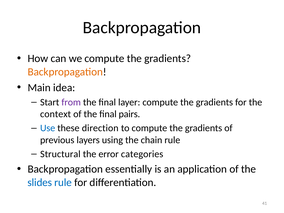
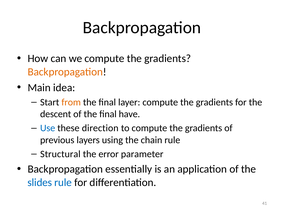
from colour: purple -> orange (71, 102)
context: context -> descent (56, 114)
pairs: pairs -> have (129, 114)
categories: categories -> parameter (142, 154)
